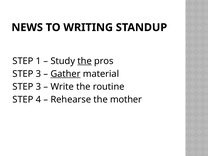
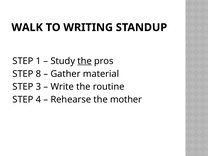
NEWS: NEWS -> WALK (27, 27)
3: 3 -> 8 (38, 74)
Gather underline: present -> none (66, 74)
